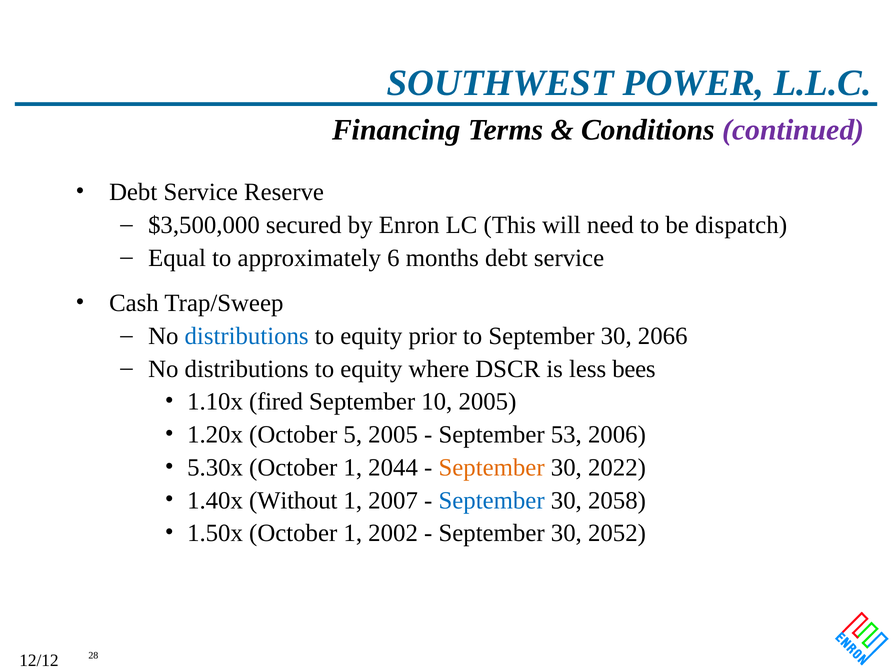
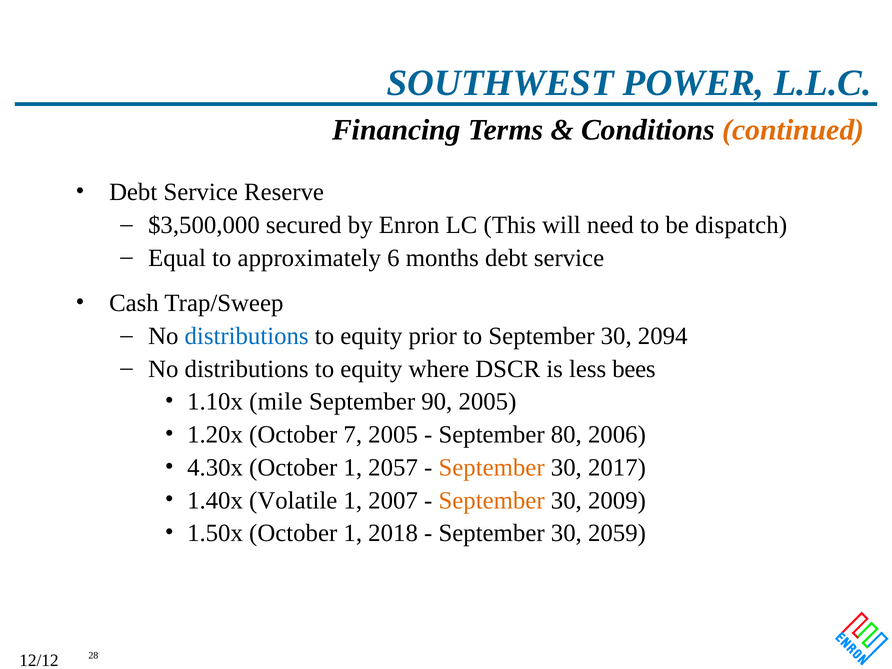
continued colour: purple -> orange (793, 130)
2066: 2066 -> 2094 (663, 336)
fired: fired -> mile (276, 402)
10: 10 -> 90 (437, 402)
5: 5 -> 7 (353, 435)
53: 53 -> 80 (566, 435)
5.30x: 5.30x -> 4.30x (215, 467)
2044: 2044 -> 2057 (393, 467)
2022: 2022 -> 2017 (617, 467)
Without: Without -> Volatile (293, 500)
September colour: blue -> orange (492, 500)
2058: 2058 -> 2009 (617, 500)
2002: 2002 -> 2018 (393, 533)
2052: 2052 -> 2059 (617, 533)
